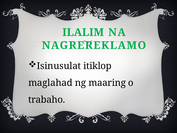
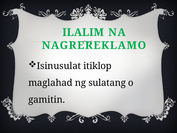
maaring: maaring -> sulatang (107, 83)
trabaho: trabaho -> gamitin (47, 99)
